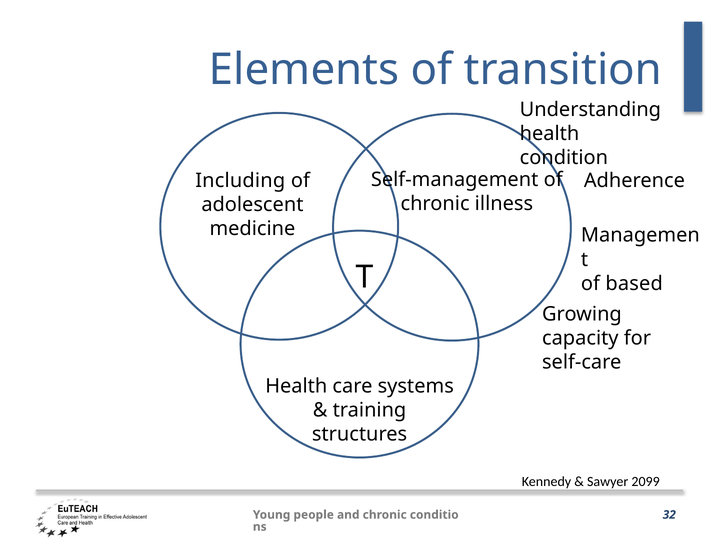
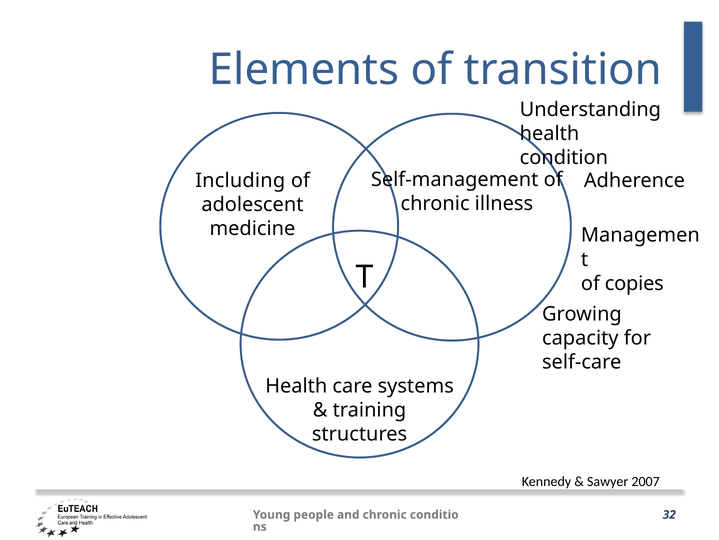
based: based -> copies (634, 283)
2099: 2099 -> 2007 (646, 481)
